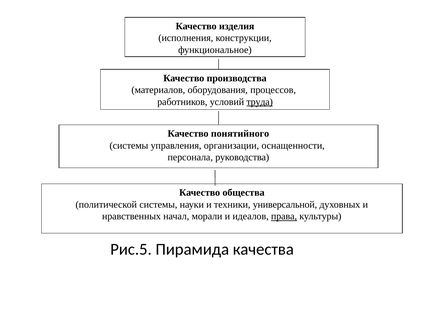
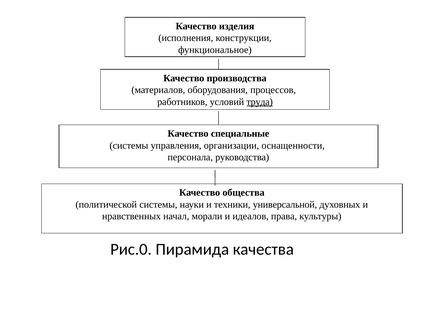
понятийного: понятийного -> специальные (240, 134)
права underline: present -> none (284, 216)
Рис.5: Рис.5 -> Рис.0 (131, 249)
